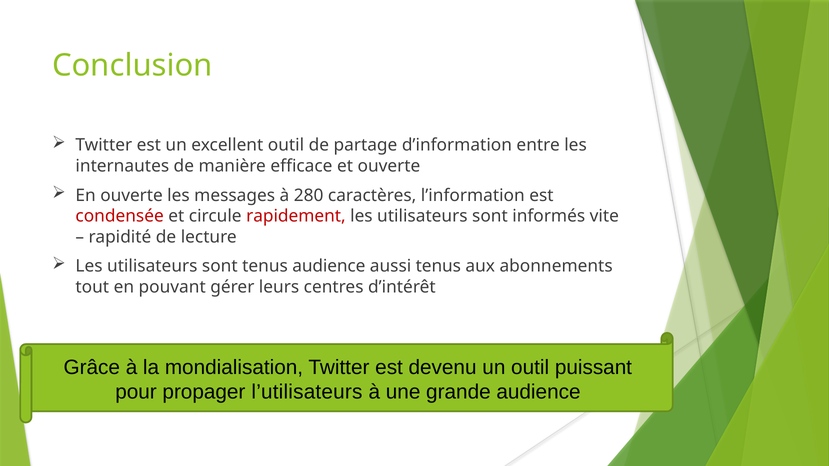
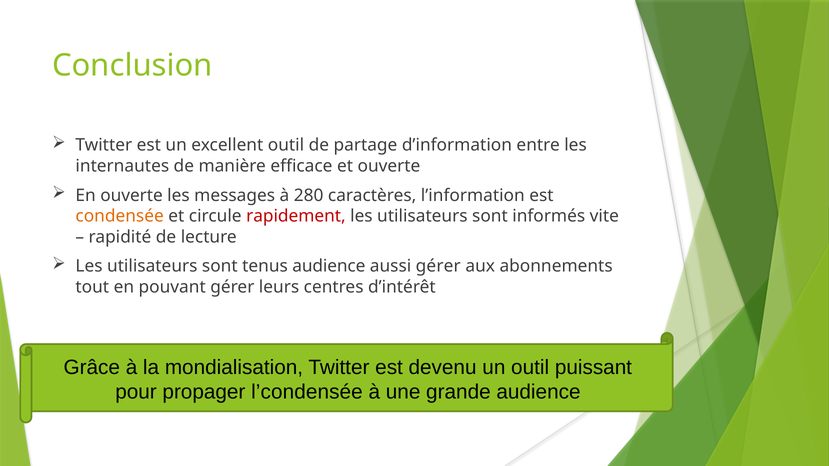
condensée colour: red -> orange (120, 216)
aussi tenus: tenus -> gérer (438, 266)
l’utilisateurs: l’utilisateurs -> l’condensée (307, 392)
